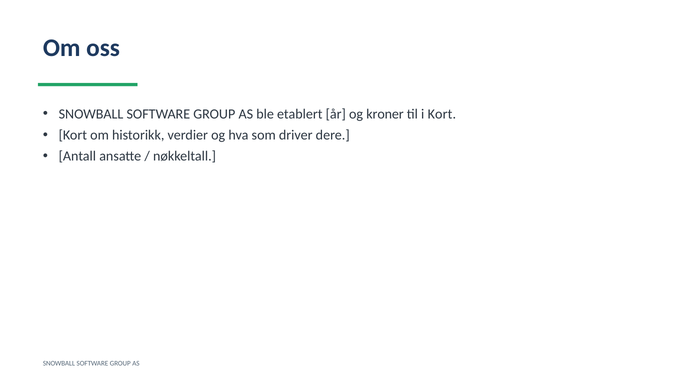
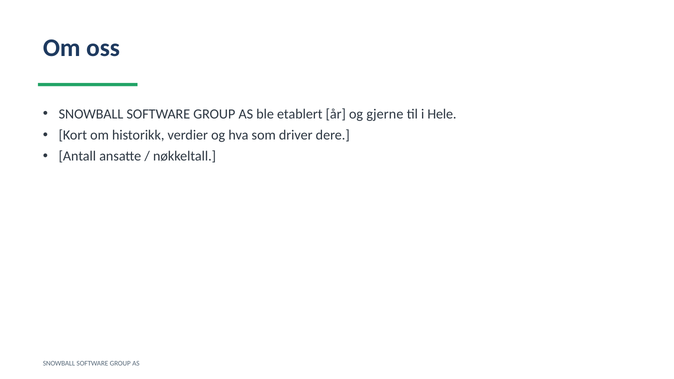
kroner: kroner -> gjerne (385, 114)
i Kort: Kort -> Hele (442, 114)
